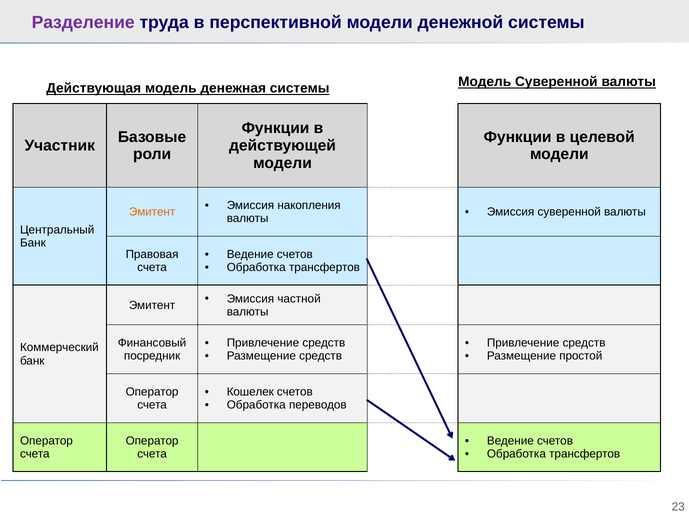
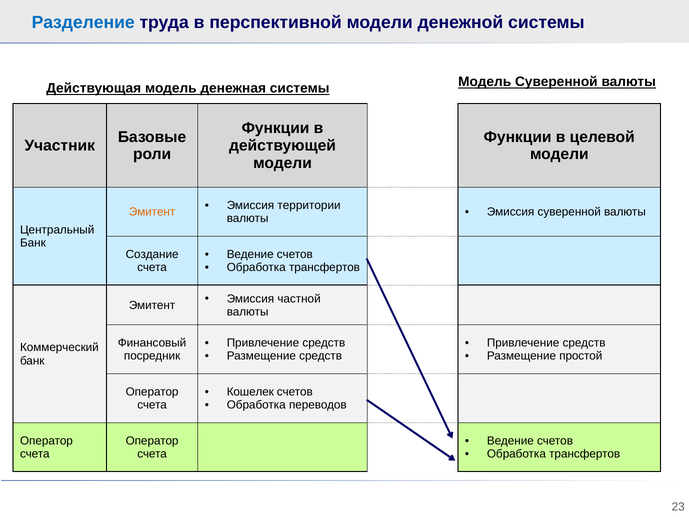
Разделение colour: purple -> blue (83, 22)
накопления: накопления -> территории (309, 205)
Правовая: Правовая -> Создание (152, 254)
